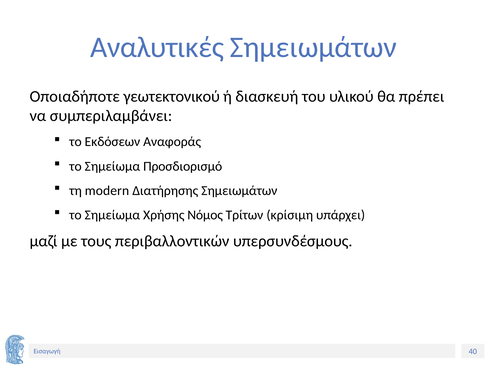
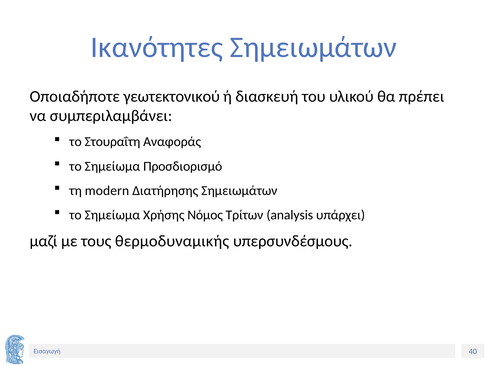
Αναλυτικές: Αναλυτικές -> Ικανότητες (157, 47)
Εκδόσεων: Εκδόσεων -> Στουραΐτη (112, 142)
κρίσιμη: κρίσιμη -> analysis (290, 215)
περιβαλλοντικών: περιβαλλοντικών -> θερμοδυναμικής (172, 241)
